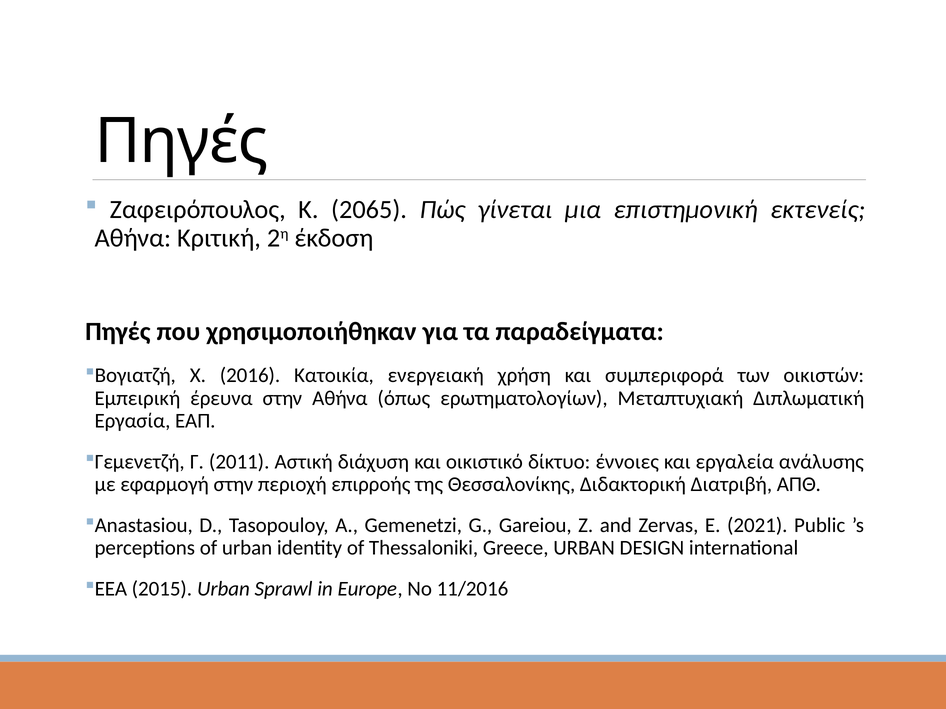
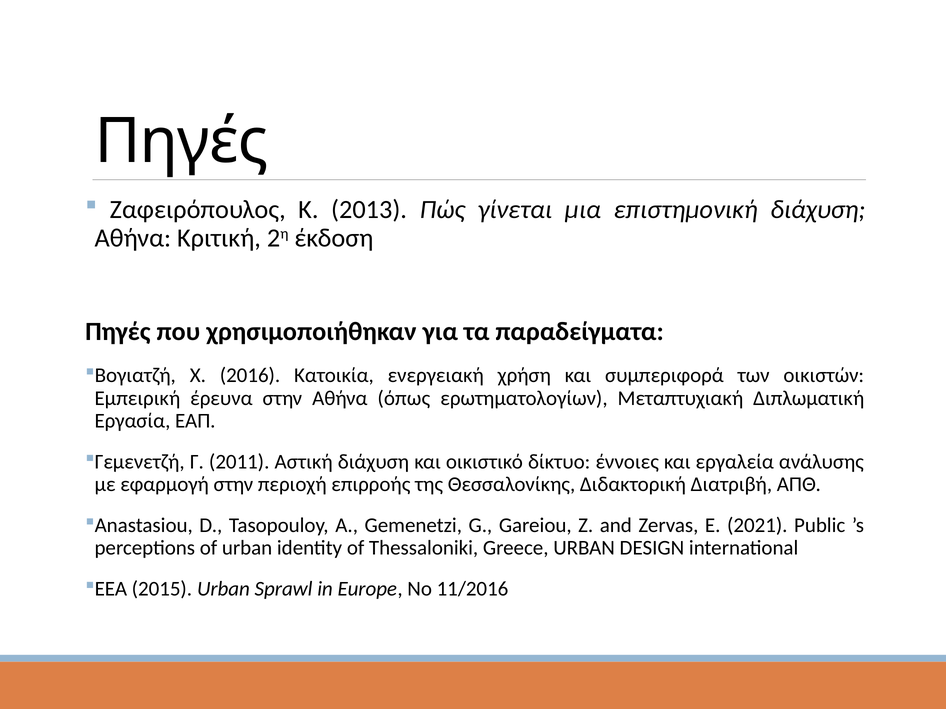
2065: 2065 -> 2013 (369, 210)
επιστημονική εκτενείς: εκτενείς -> διάχυση (818, 210)
